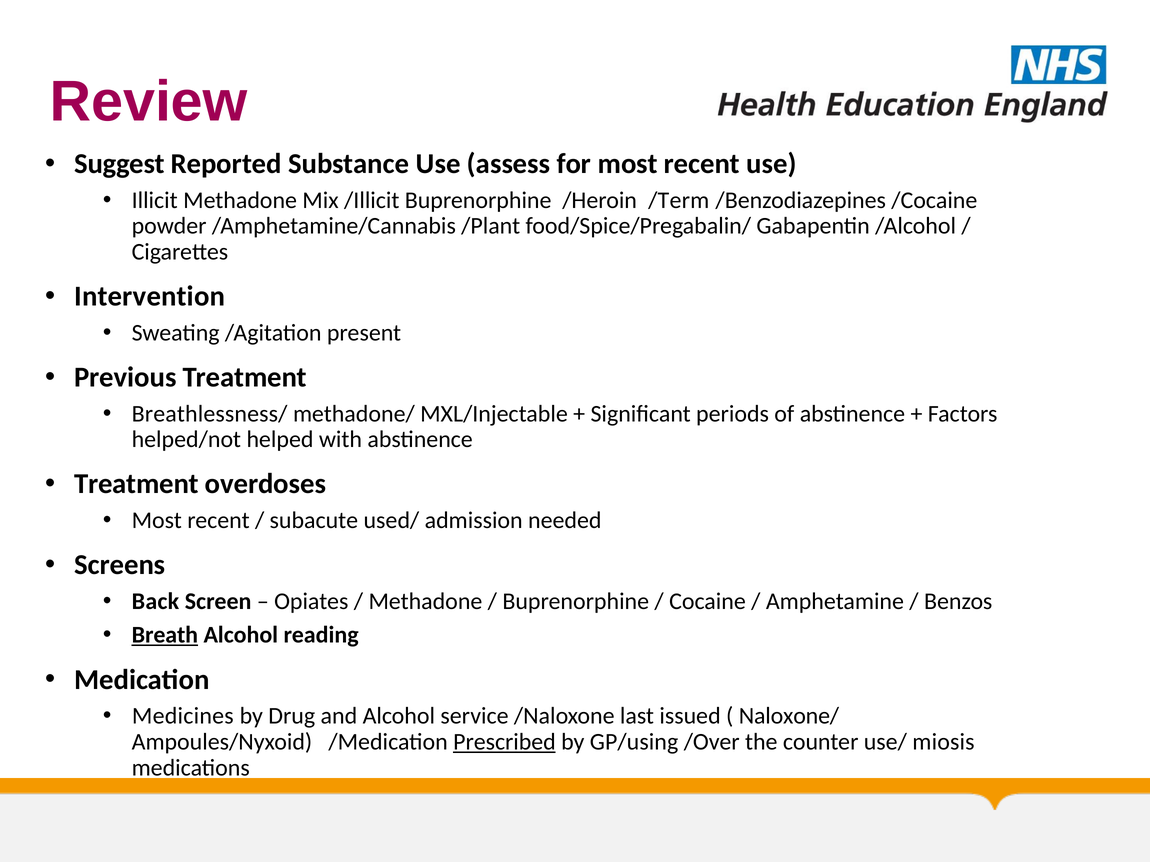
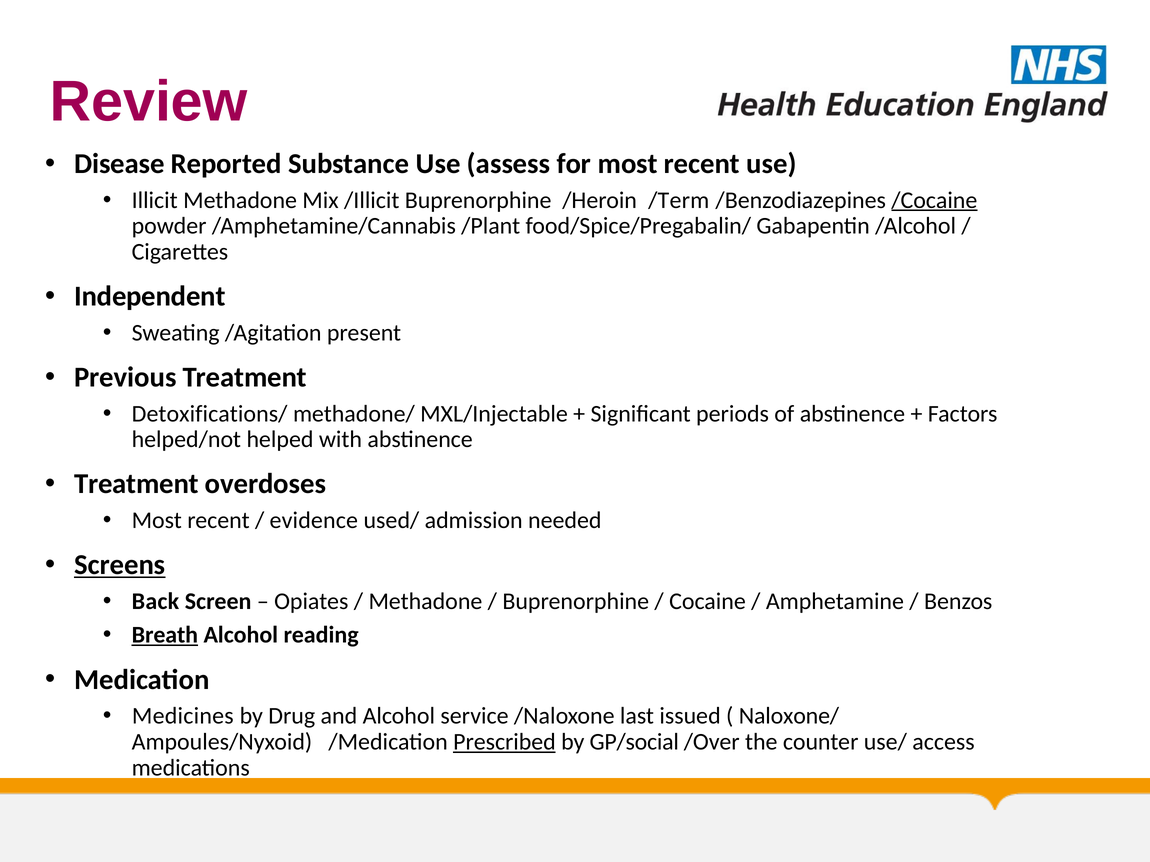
Suggest: Suggest -> Disease (119, 164)
/Cocaine underline: none -> present (934, 200)
Intervention: Intervention -> Independent (150, 297)
Breathlessness/: Breathlessness/ -> Detoxifications/ (210, 414)
subacute: subacute -> evidence (314, 521)
Screens underline: none -> present (120, 565)
GP/using: GP/using -> GP/social (634, 742)
miosis: miosis -> access (944, 742)
